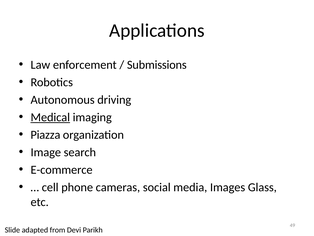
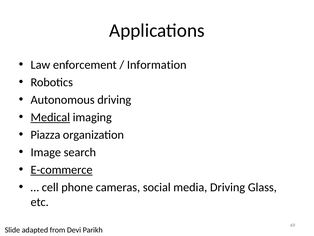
Submissions: Submissions -> Information (157, 65)
E-commerce underline: none -> present (62, 169)
media Images: Images -> Driving (228, 187)
